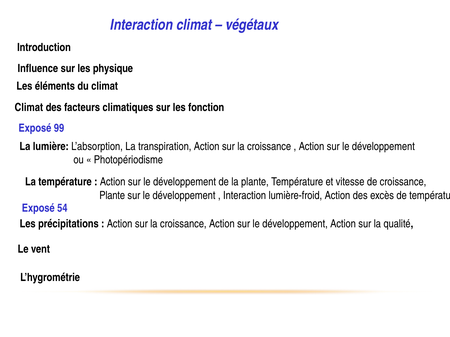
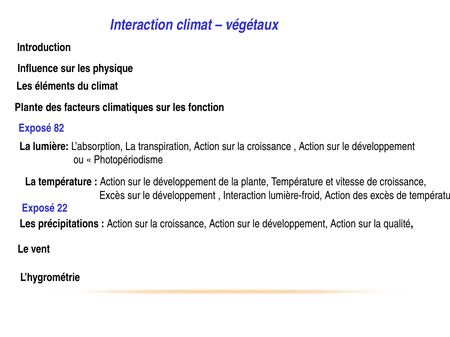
Climat: Climat -> Plante (29, 108)
99: 99 -> 82 (59, 128)
Plante: Plante -> Excès (112, 196)
54: 54 -> 22 (62, 208)
